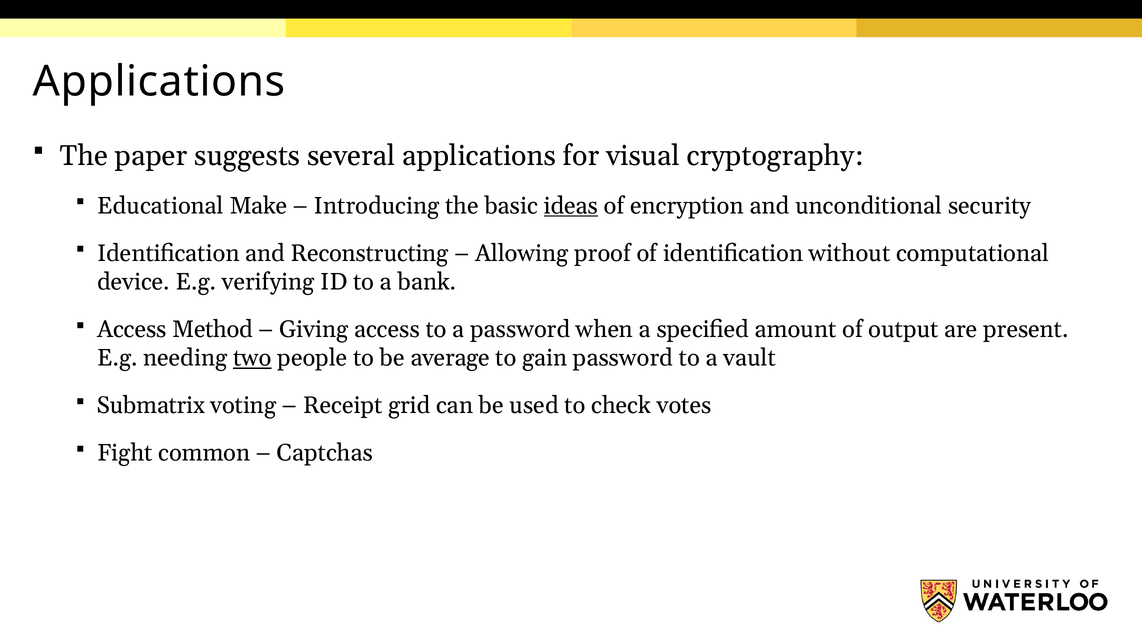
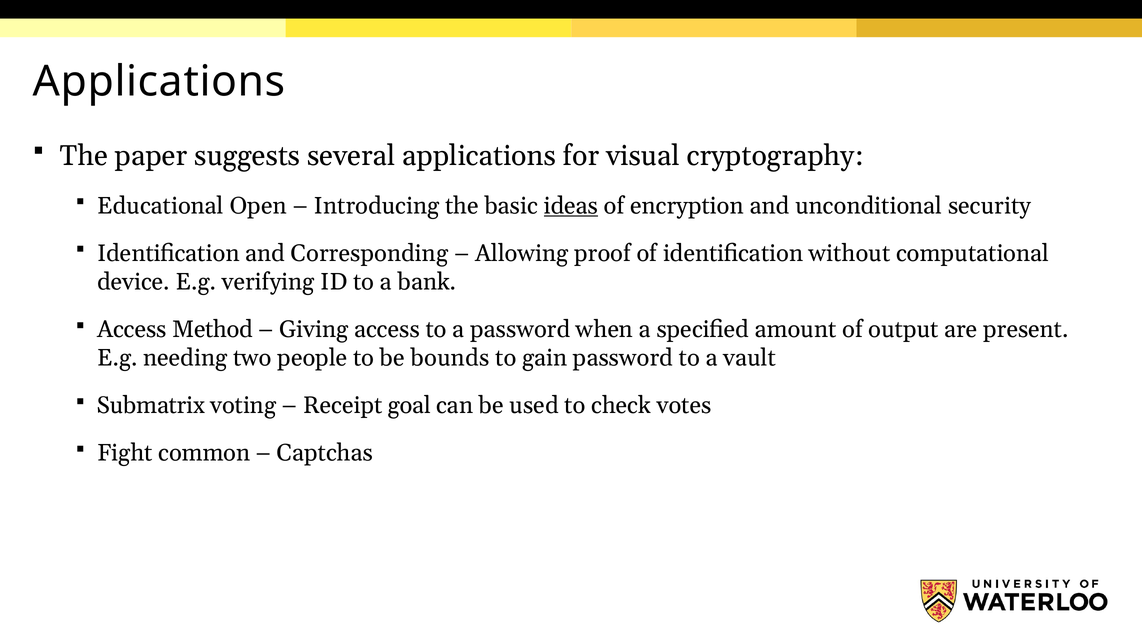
Make: Make -> Open (258, 206)
Reconstructing: Reconstructing -> Corresponding (370, 253)
two underline: present -> none (252, 358)
average: average -> bounds (450, 358)
grid: grid -> goal (409, 406)
